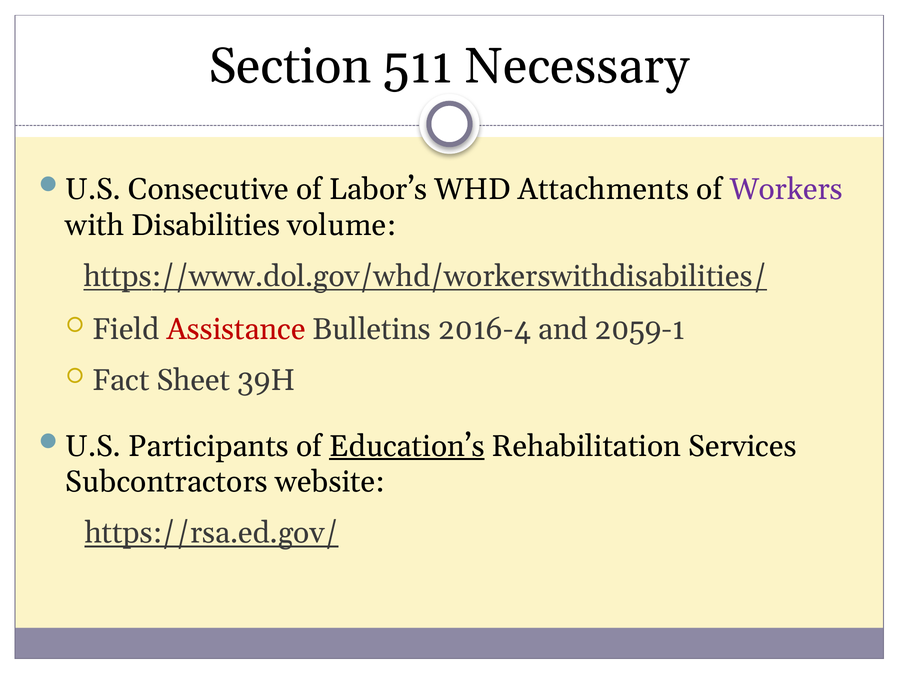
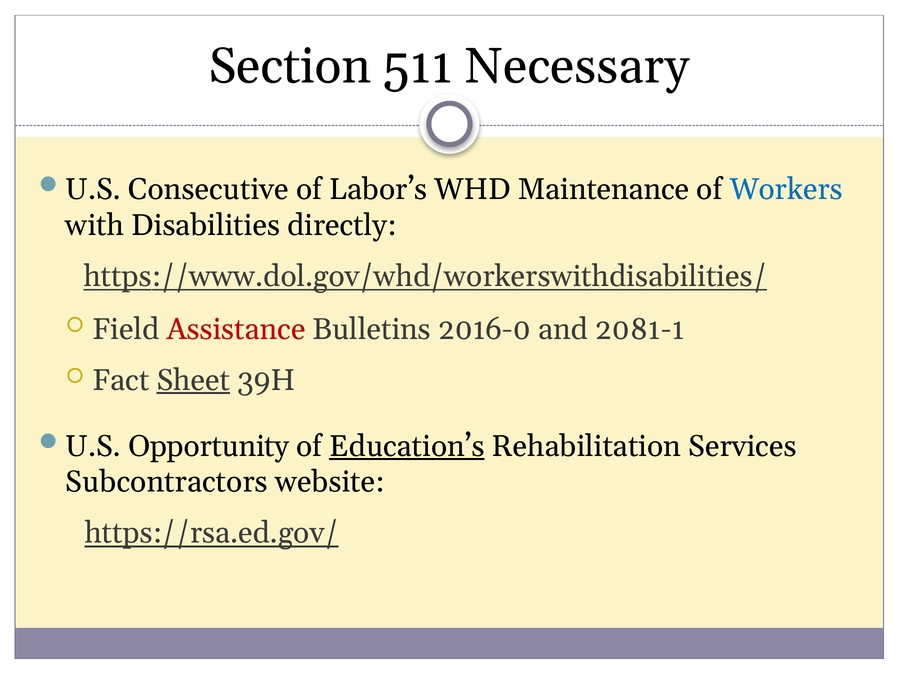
Attachments: Attachments -> Maintenance (604, 189)
Workers colour: purple -> blue (786, 189)
volume: volume -> directly (342, 225)
2016-4: 2016-4 -> 2016-0 (485, 329)
2059-1: 2059-1 -> 2081-1 (640, 329)
Sheet underline: none -> present (193, 380)
Participants: Participants -> Opportunity (209, 446)
